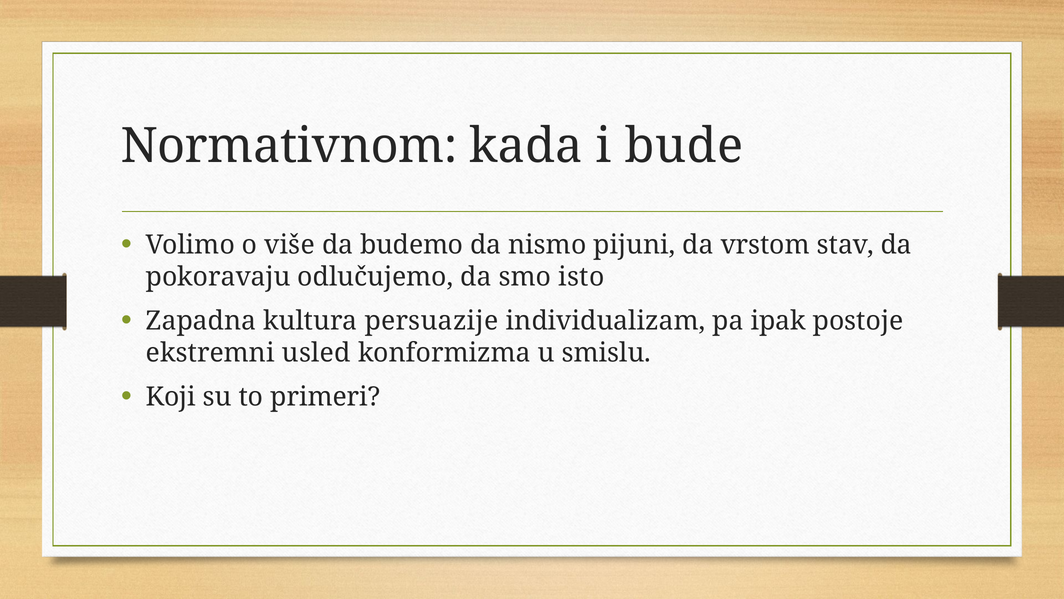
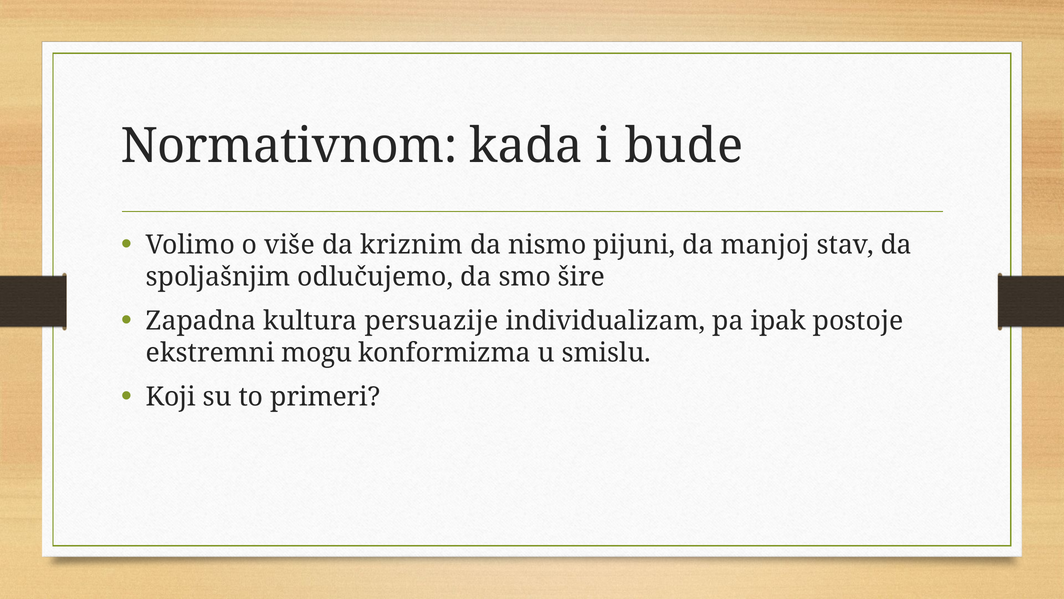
budemo: budemo -> kriznim (412, 245)
vrstom: vrstom -> manjoj (765, 245)
pokoravaju: pokoravaju -> spoljašnjim (218, 277)
isto: isto -> šire (581, 277)
usled: usled -> mogu (317, 353)
